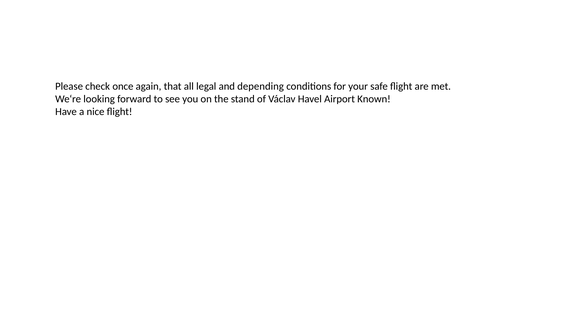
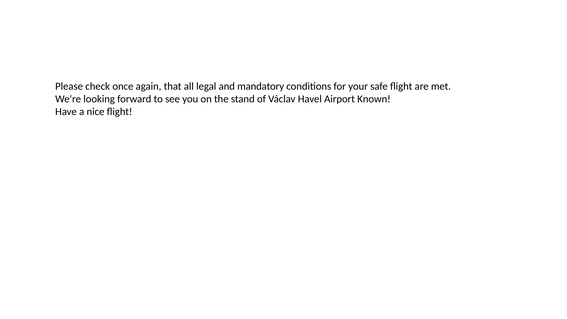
depending: depending -> mandatory (261, 86)
